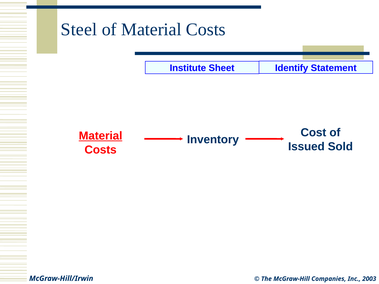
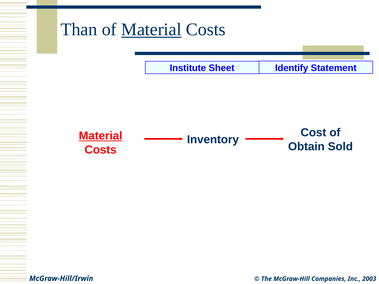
Steel: Steel -> Than (79, 30)
Material underline: none -> present (151, 30)
Issued: Issued -> Obtain (306, 147)
